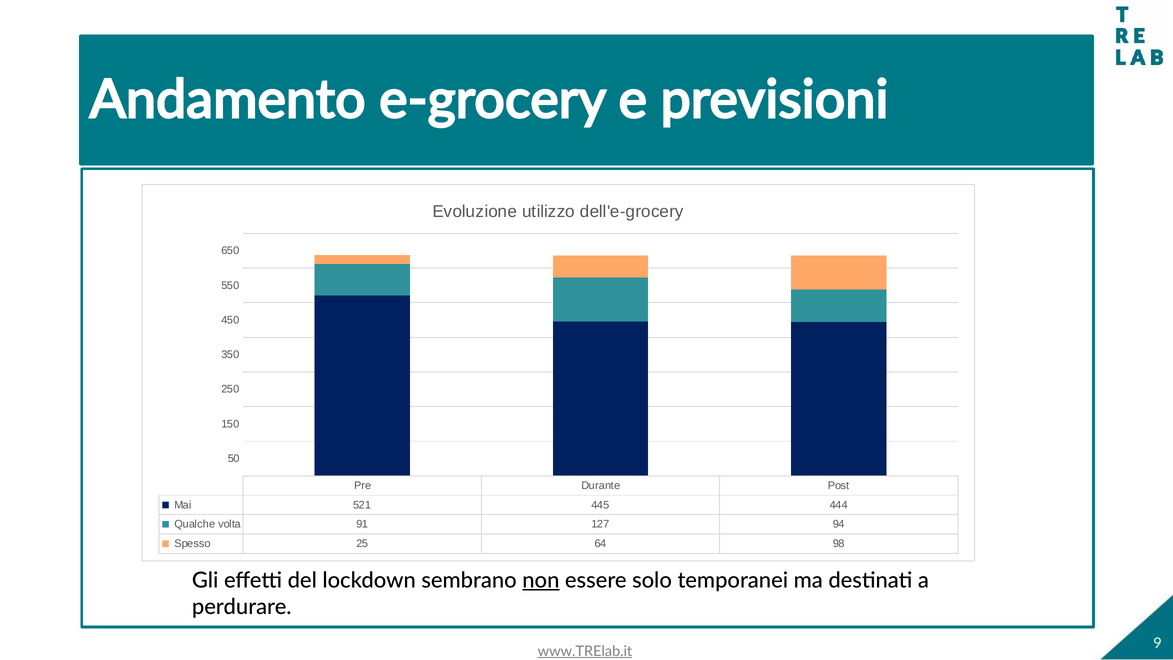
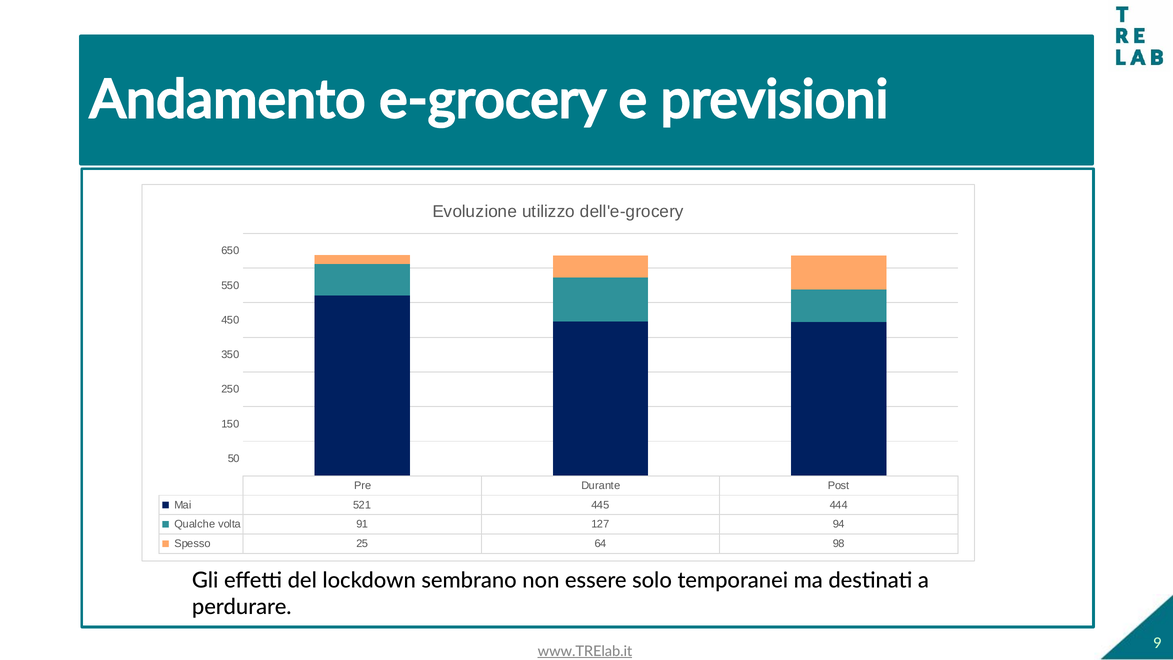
non underline: present -> none (541, 580)
